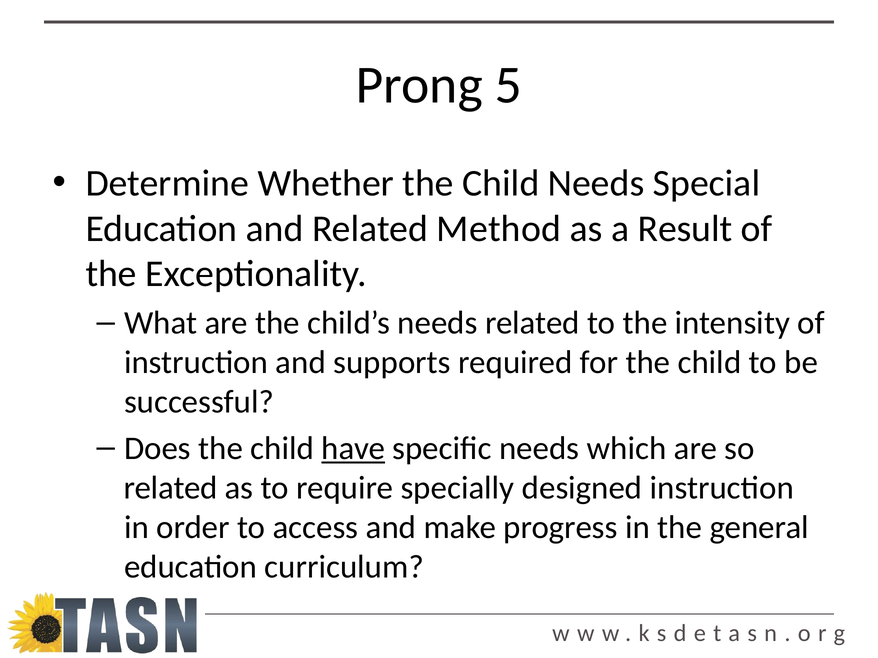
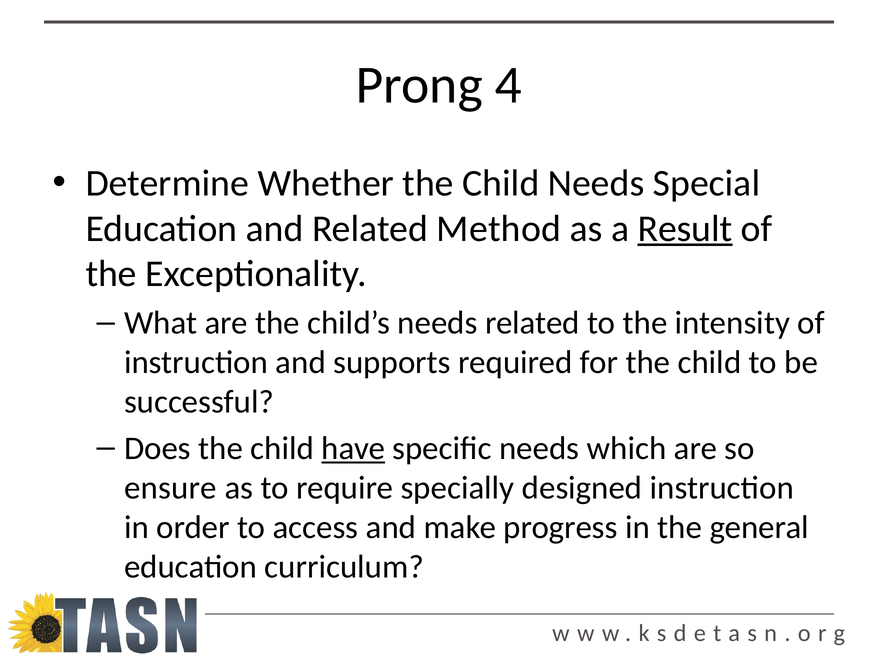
5: 5 -> 4 (509, 85)
Result underline: none -> present (685, 229)
related: related -> ensure (170, 488)
